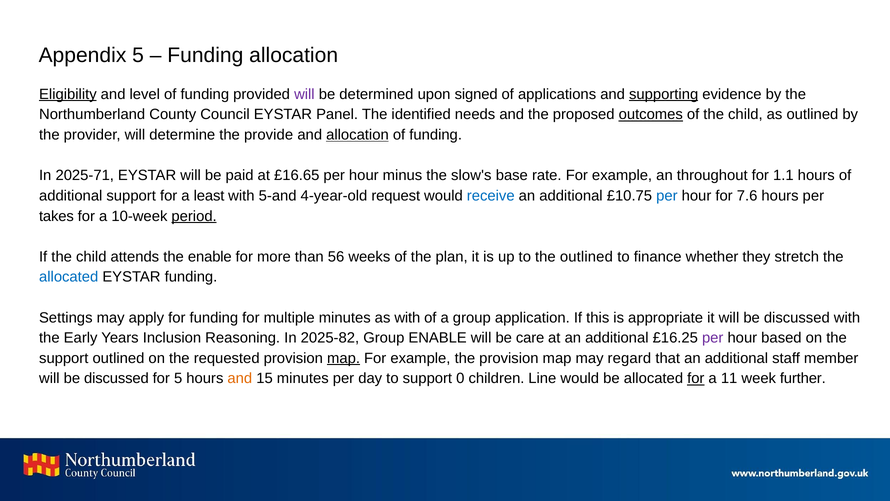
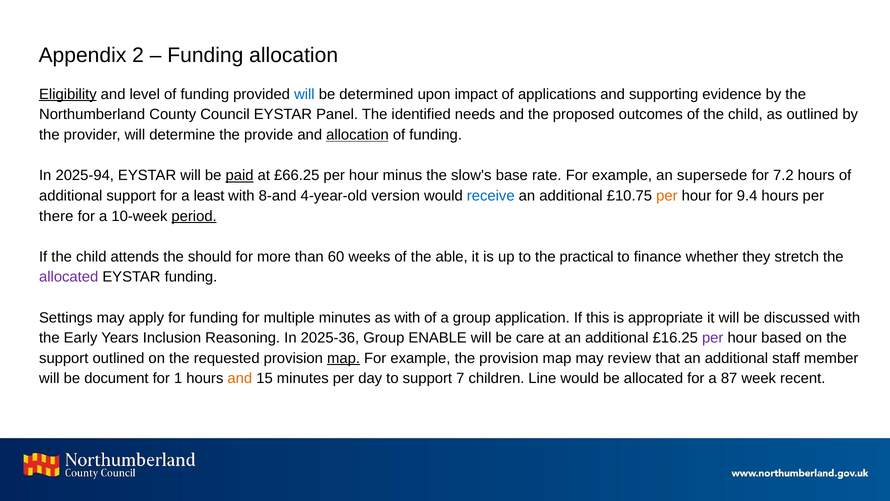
Appendix 5: 5 -> 2 (138, 55)
will colour: purple -> blue (304, 94)
signed: signed -> impact (476, 94)
supporting underline: present -> none (664, 94)
outcomes underline: present -> none (651, 115)
2025-71: 2025-71 -> 2025-94 (85, 175)
paid underline: none -> present (240, 175)
£16.65: £16.65 -> £66.25 (297, 175)
throughout: throughout -> supersede (712, 175)
1.1: 1.1 -> 7.2 (783, 175)
5-and: 5-and -> 8-and (278, 196)
request: request -> version (396, 196)
per colour: blue -> orange (667, 196)
7.6: 7.6 -> 9.4 (747, 196)
takes: takes -> there (56, 216)
the enable: enable -> should (210, 257)
56: 56 -> 60 (336, 257)
plan: plan -> able (452, 257)
the outlined: outlined -> practical (587, 257)
allocated colour: blue -> purple (69, 277)
2025-82: 2025-82 -> 2025-36 (330, 338)
regard: regard -> review (629, 358)
discussed: discussed -> document (116, 378)
for 5: 5 -> 1 (178, 378)
0: 0 -> 7 (460, 378)
for underline: present -> none (696, 378)
11: 11 -> 87 (729, 378)
further: further -> recent (803, 378)
